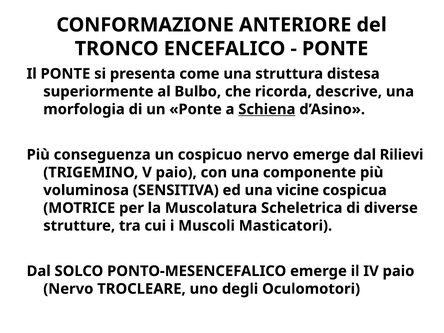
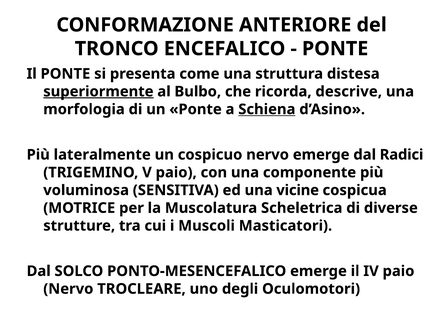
superiormente underline: none -> present (98, 92)
conseguenza: conseguenza -> lateralmente (102, 155)
Rilievi: Rilievi -> Radici (402, 155)
